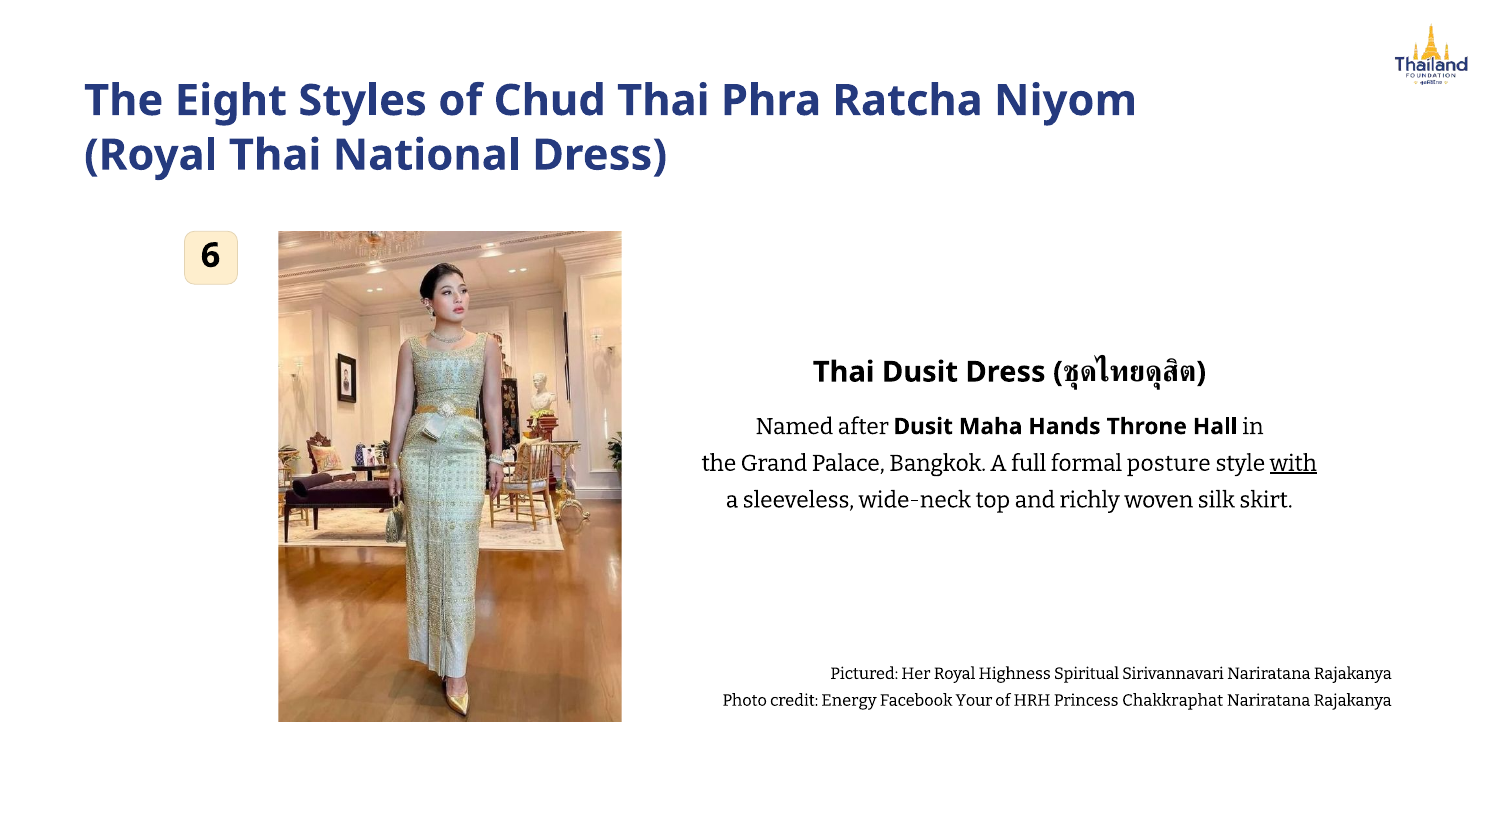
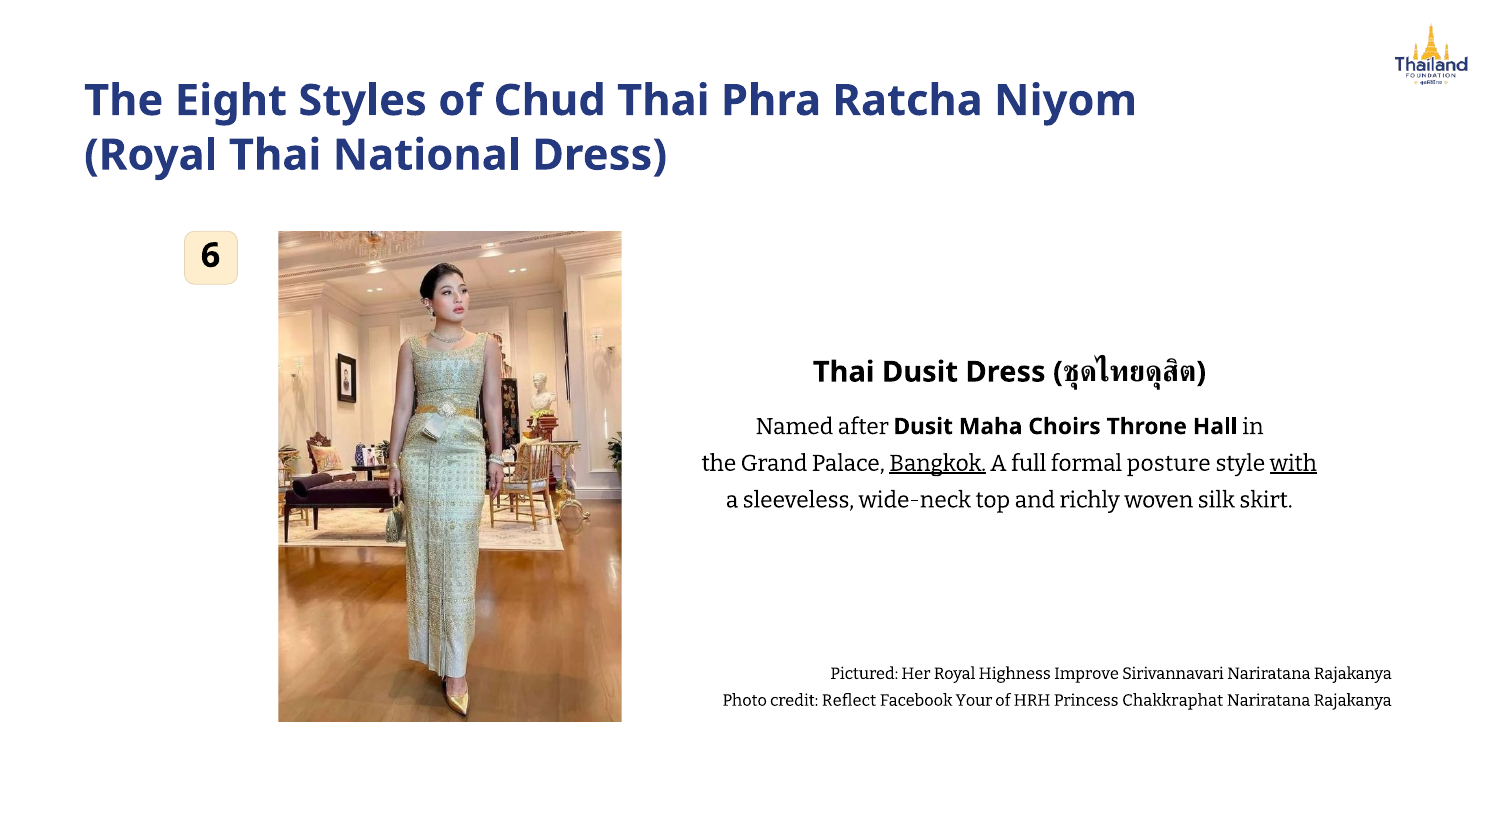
Hands: Hands -> Choirs (1064, 427)
Bangkok underline: none -> present (938, 463)
Spiritual: Spiritual -> Improve (1086, 674)
Energy: Energy -> Reflect (849, 701)
